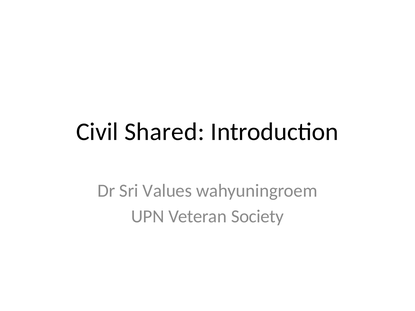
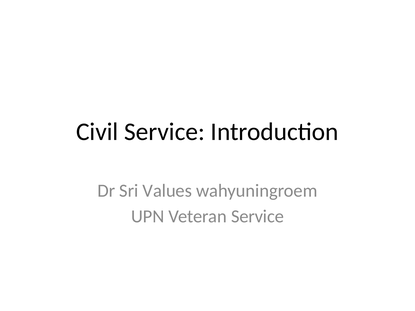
Civil Shared: Shared -> Service (165, 132)
Veteran Society: Society -> Service (257, 217)
